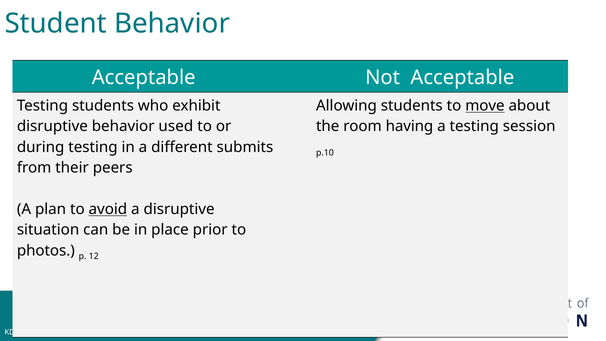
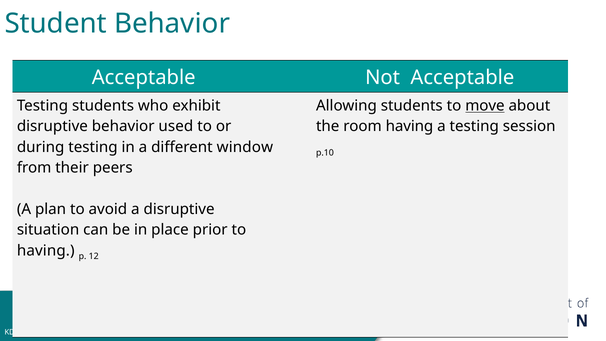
submits: submits -> window (245, 147)
avoid underline: present -> none (108, 209)
photos: photos -> having (46, 251)
